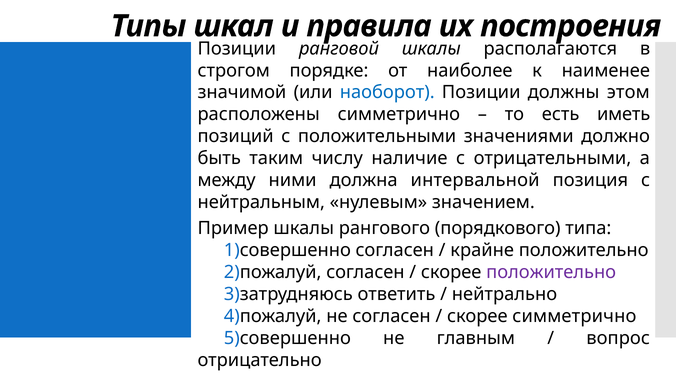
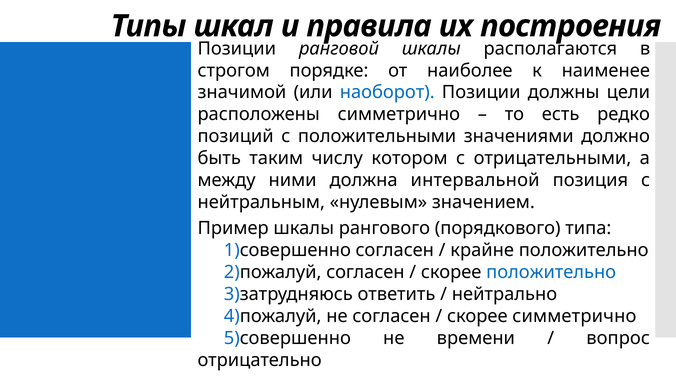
этом: этом -> цели (628, 93)
иметь: иметь -> редко (624, 114)
наличие: наличие -> котором (410, 158)
положительно colour: purple -> blue (551, 272)
главным: главным -> времени (476, 338)
